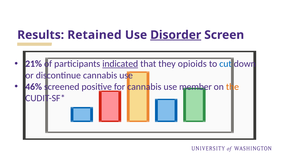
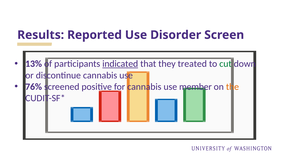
Retained: Retained -> Reported (95, 35)
Disorder underline: present -> none (176, 35)
21%: 21% -> 13% (34, 64)
opioids: opioids -> treated (192, 64)
cut colour: blue -> green (225, 64)
46%: 46% -> 76% (34, 87)
